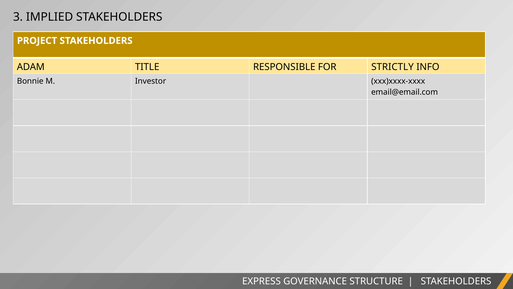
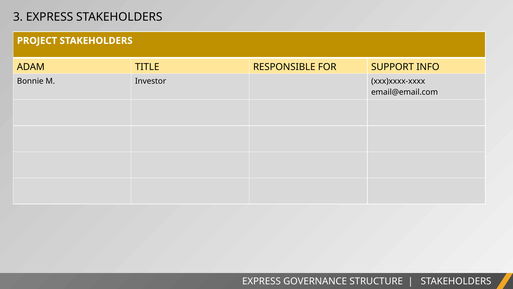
3 IMPLIED: IMPLIED -> EXPRESS (50, 17)
STRICTLY: STRICTLY -> SUPPORT (393, 67)
